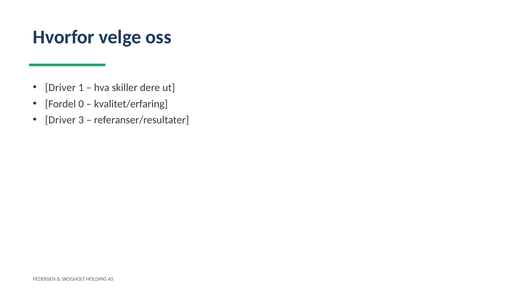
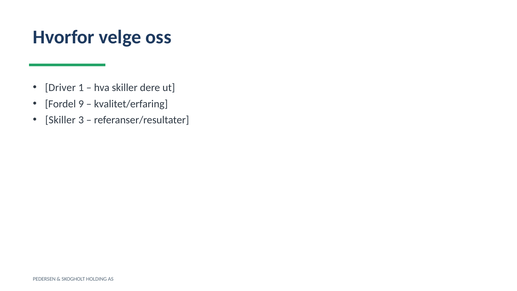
0: 0 -> 9 (81, 104)
Driver: Driver -> Skiller (60, 120)
